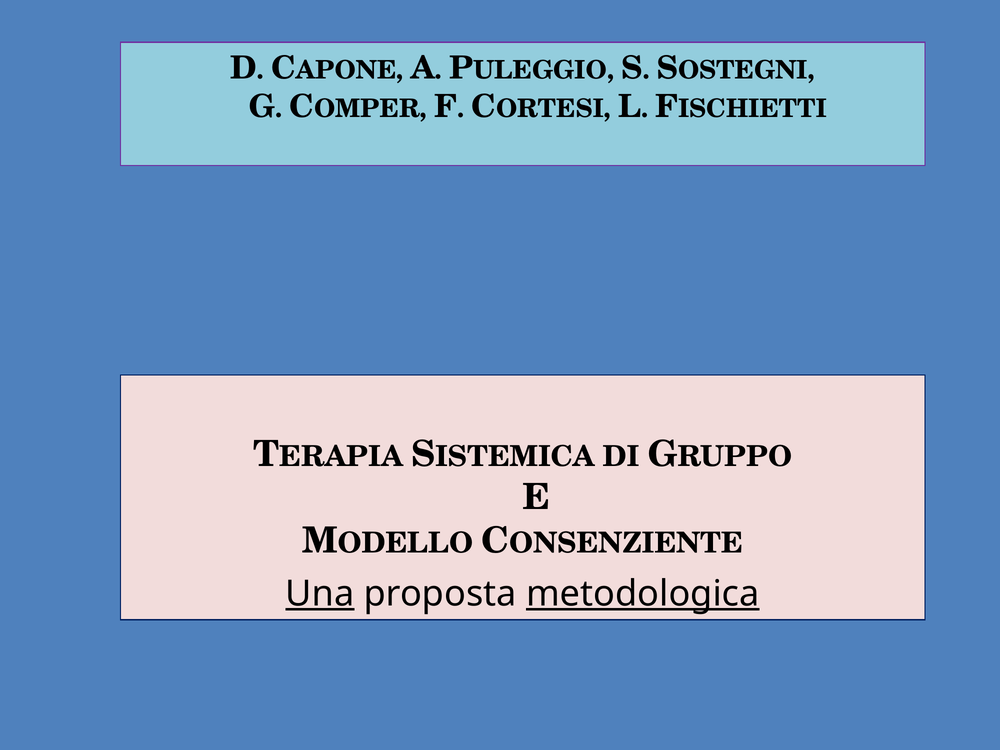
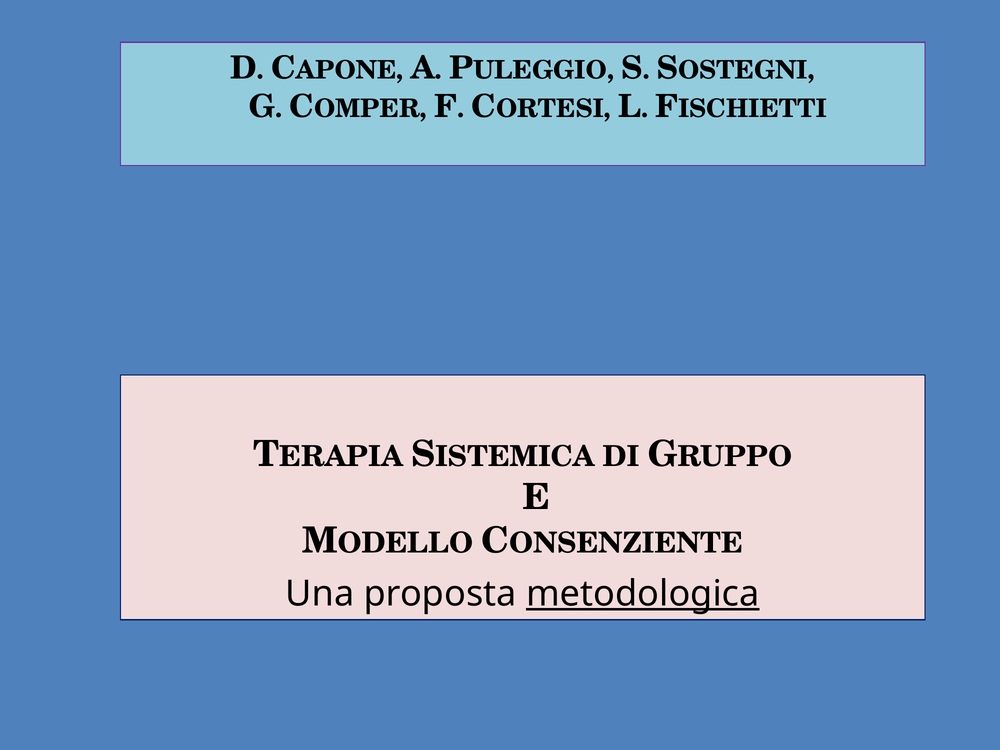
Una underline: present -> none (320, 594)
